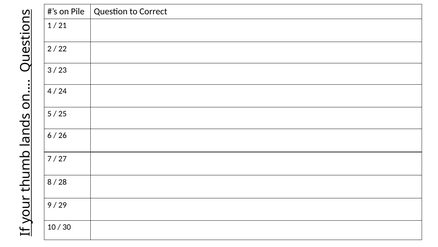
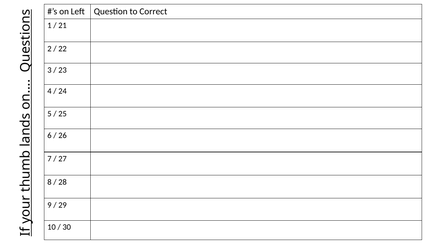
Pile: Pile -> Left (78, 12)
